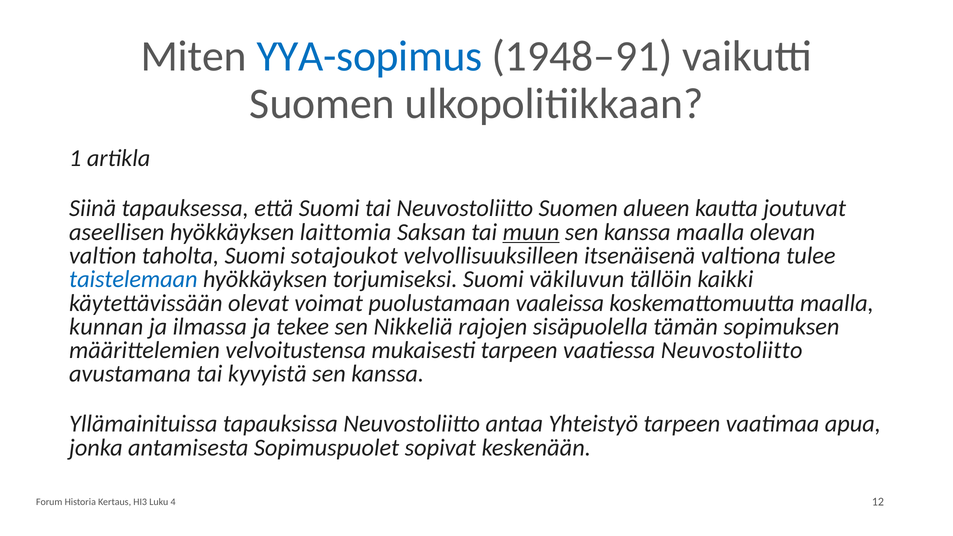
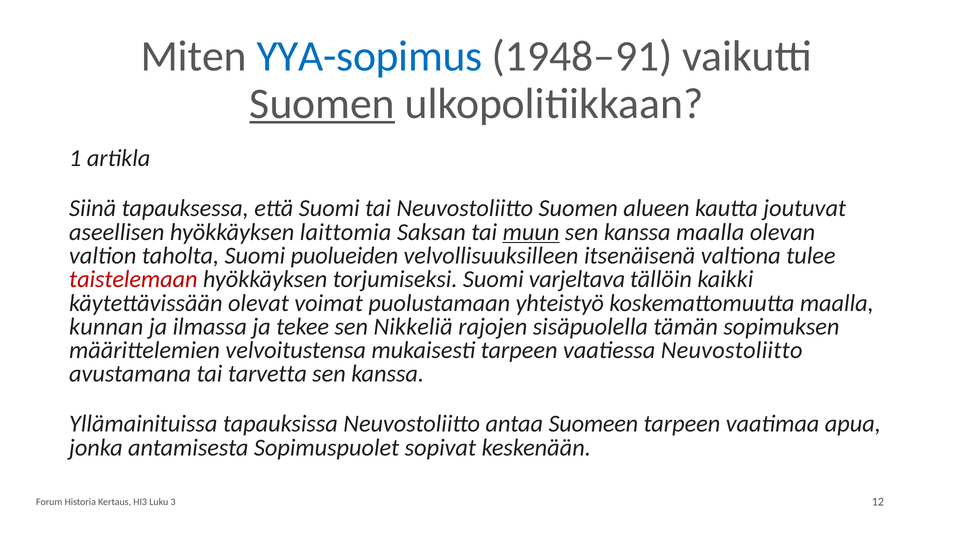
Suomen underline: none -> present (322, 104)
sotajoukot: sotajoukot -> puolueiden (345, 256)
taistelemaan colour: blue -> red (133, 279)
väkiluvun: väkiluvun -> varjeltava (577, 279)
vaaleissa: vaaleissa -> yhteistyö (560, 303)
kyvyistä: kyvyistä -> tarvetta (267, 374)
Yhteistyö: Yhteistyö -> Suomeen (593, 424)
4: 4 -> 3 (173, 502)
